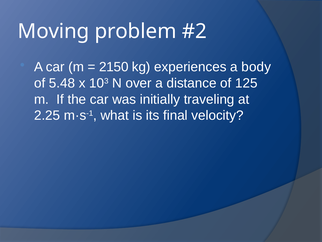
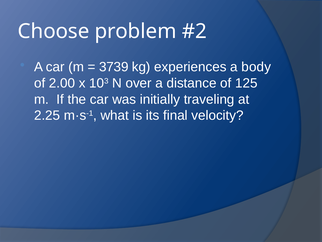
Moving: Moving -> Choose (54, 31)
2150: 2150 -> 3739 (114, 67)
5.48: 5.48 -> 2.00 (62, 83)
